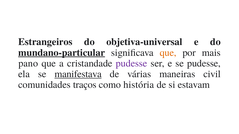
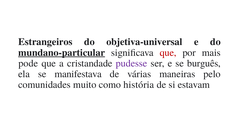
que colour: orange -> red (168, 53)
pano: pano -> pode (28, 63)
se pudesse: pudesse -> burguês (204, 63)
manifestava underline: present -> none (78, 74)
civil: civil -> pelo (212, 74)
traços: traços -> muito (85, 85)
